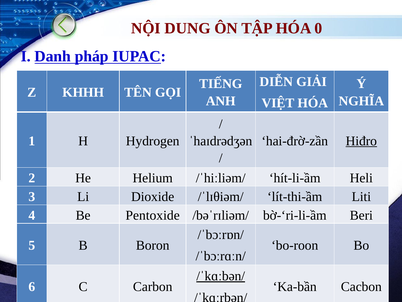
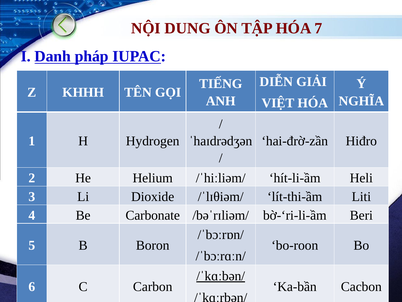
0: 0 -> 7 (318, 28)
Hiđro underline: present -> none (361, 141)
Pentoxide: Pentoxide -> Carbonate (153, 215)
